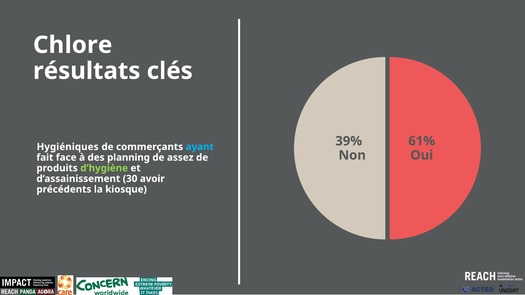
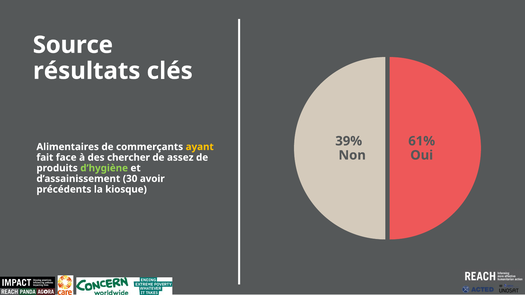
Chlore: Chlore -> Source (73, 45)
Hygiéniques: Hygiéniques -> Alimentaires (68, 147)
ayant colour: light blue -> yellow (200, 147)
planning: planning -> chercher (129, 158)
